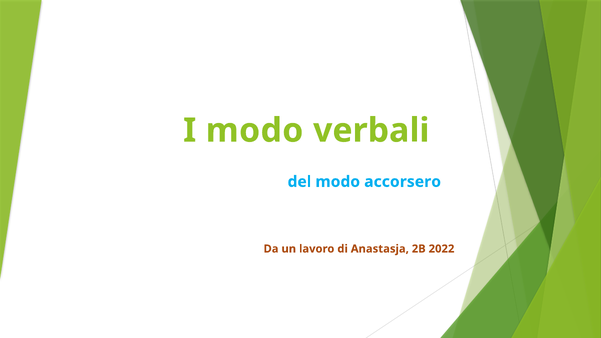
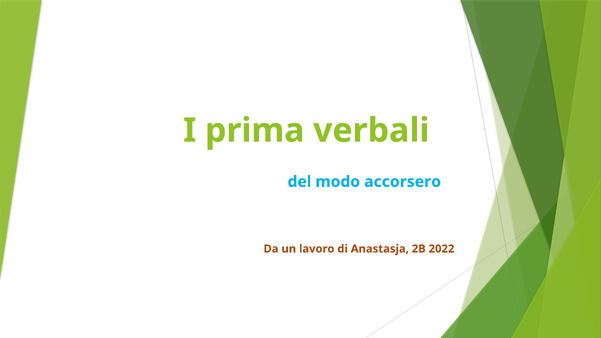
I modo: modo -> prima (255, 131)
